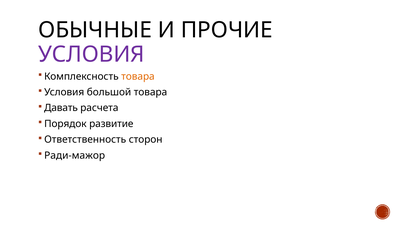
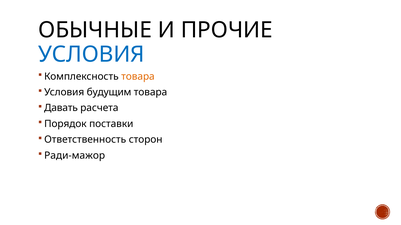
УСЛОВИЯ colour: purple -> blue (91, 54)
большой: большой -> будущим (109, 92)
развитие: развитие -> поставки (111, 124)
